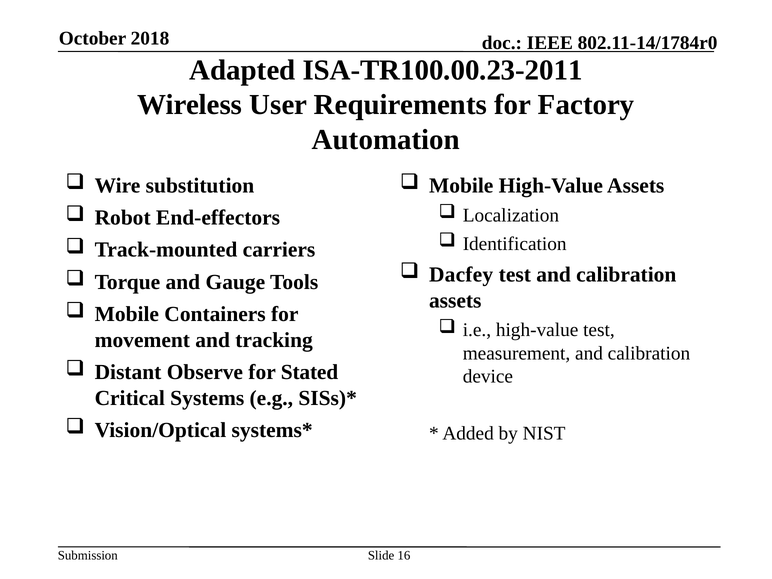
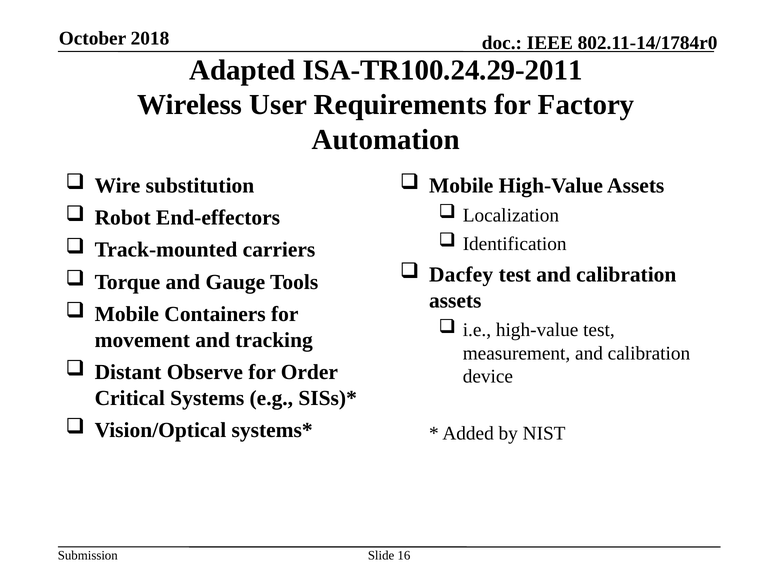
ISA-TR100.00.23-2011: ISA-TR100.00.23-2011 -> ISA-TR100.24.29-2011 (443, 70)
Stated: Stated -> Order (309, 372)
